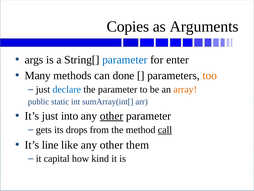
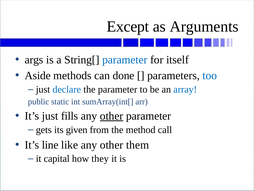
Copies: Copies -> Except (128, 26)
enter: enter -> itself (177, 60)
Many: Many -> Aside (38, 75)
too colour: orange -> blue (210, 75)
array colour: orange -> blue (185, 89)
into: into -> fills (70, 116)
drops: drops -> given (77, 129)
call underline: present -> none (165, 129)
kind: kind -> they (100, 158)
